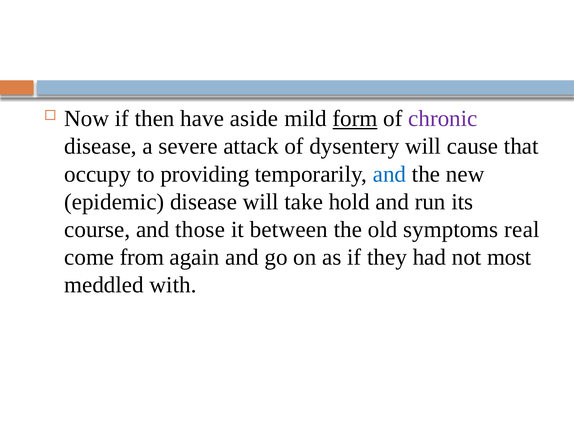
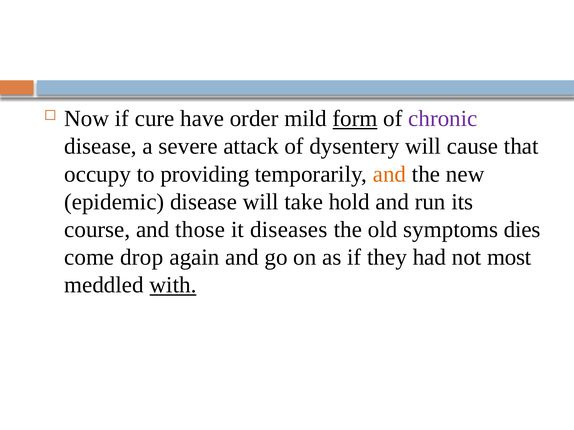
then: then -> cure (155, 119)
aside: aside -> order (254, 119)
and colour: blue -> orange (389, 174)
between: between -> diseases (289, 230)
real: real -> dies (522, 230)
from: from -> drop (142, 258)
with underline: none -> present (173, 285)
